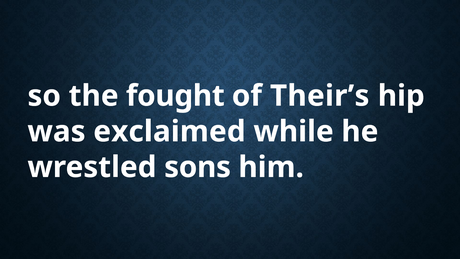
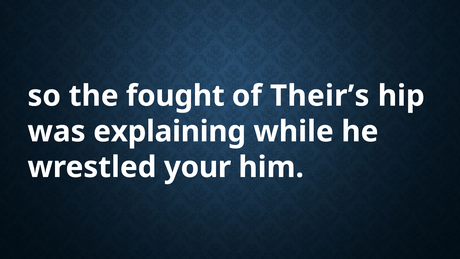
exclaimed: exclaimed -> explaining (170, 131)
sons: sons -> your (198, 167)
